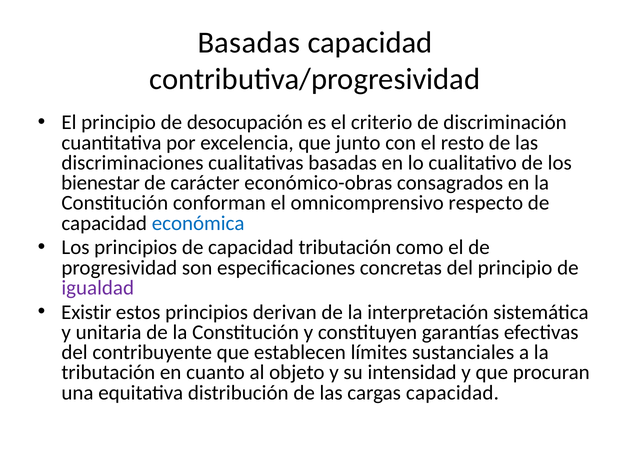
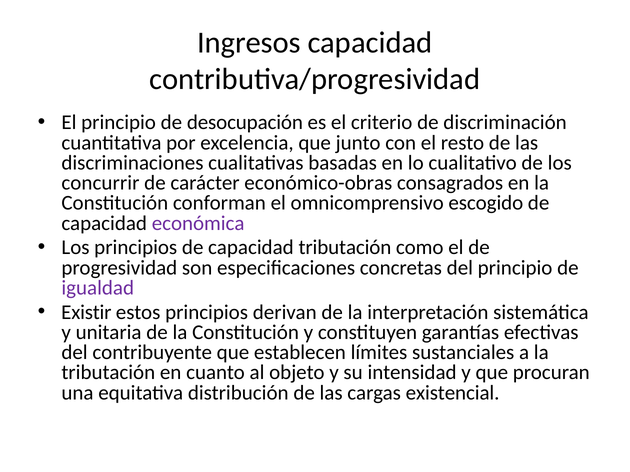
Basadas: Basadas -> Ingresos (249, 43)
bienestar: bienestar -> concurrir (100, 183)
respecto: respecto -> escogido (486, 203)
económica colour: blue -> purple (198, 223)
cargas capacidad: capacidad -> existencial (453, 393)
